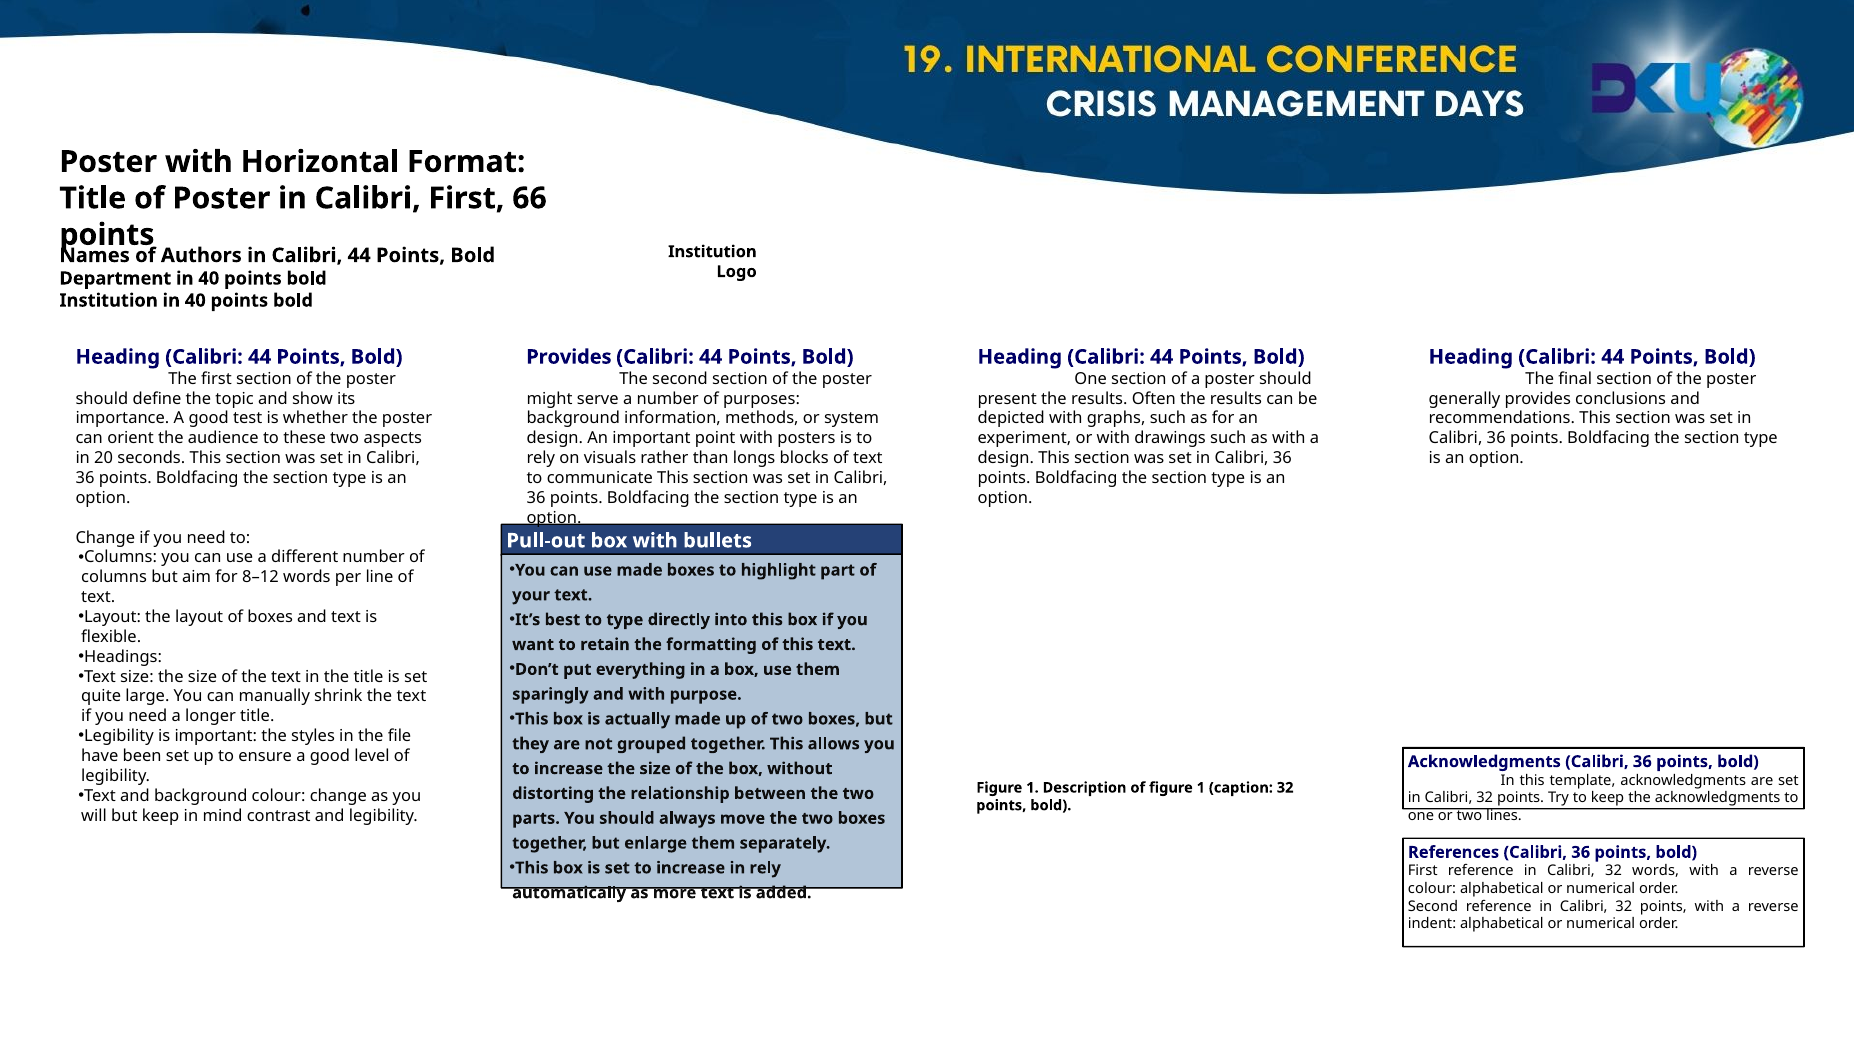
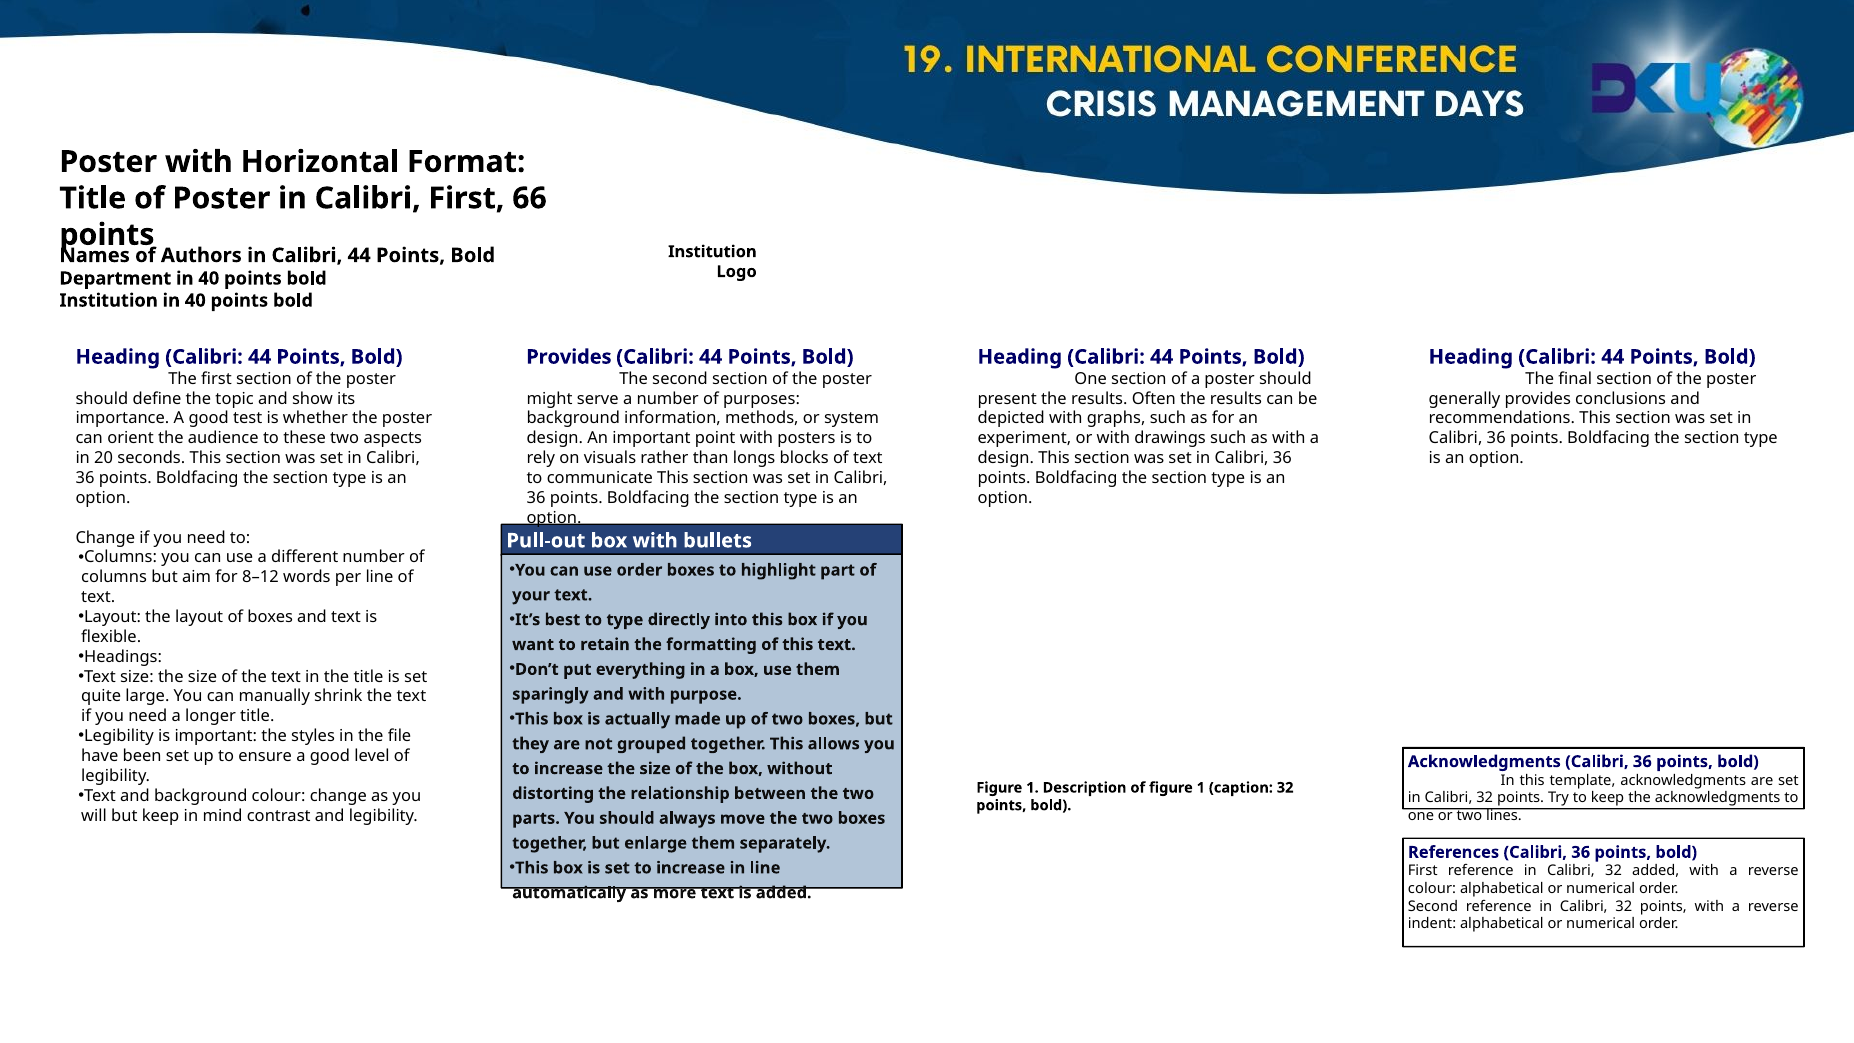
use made: made -> order (639, 570)
in rely: rely -> line (765, 868)
32 words: words -> added (1656, 871)
